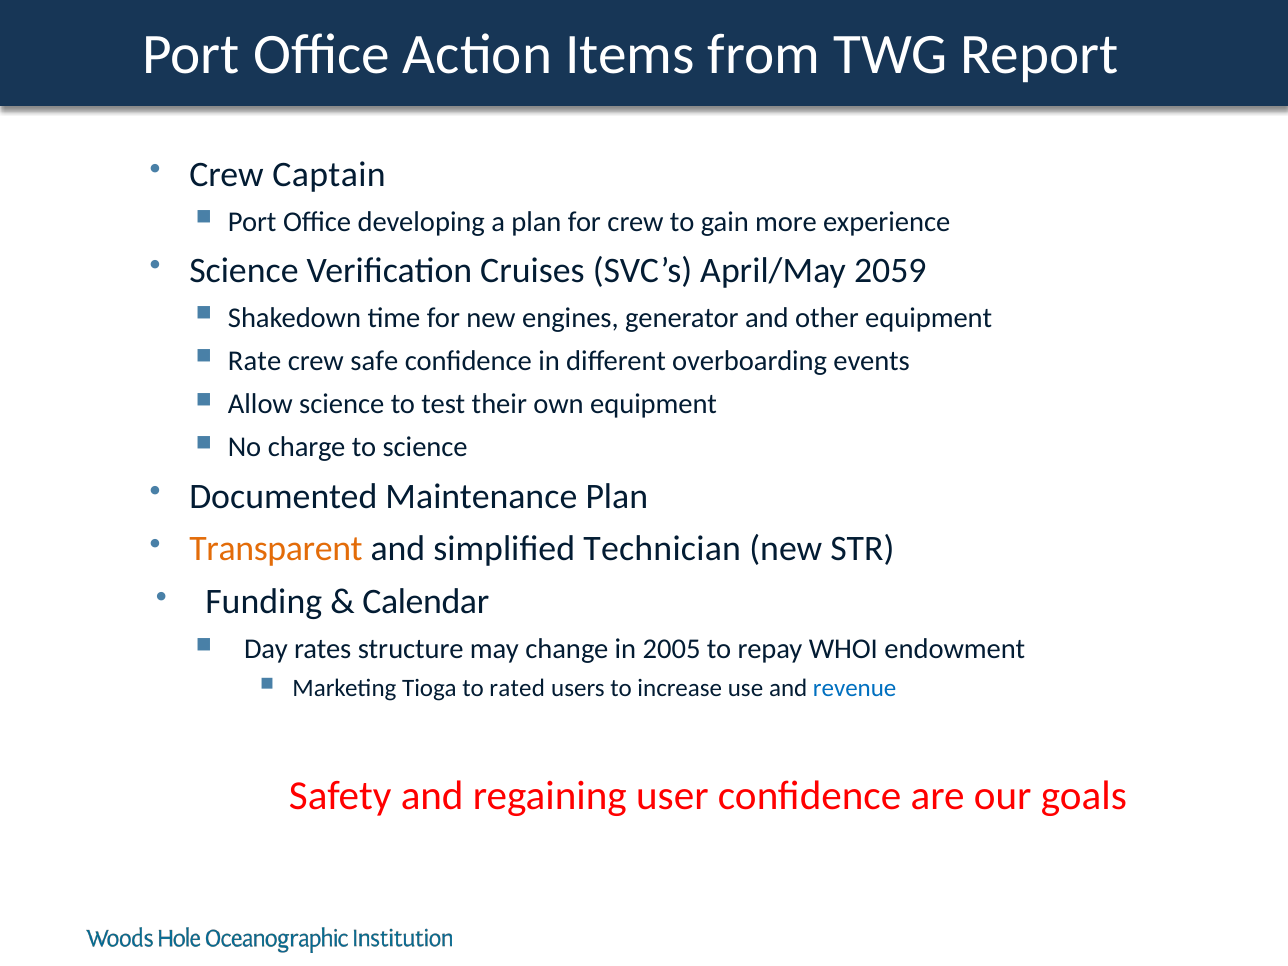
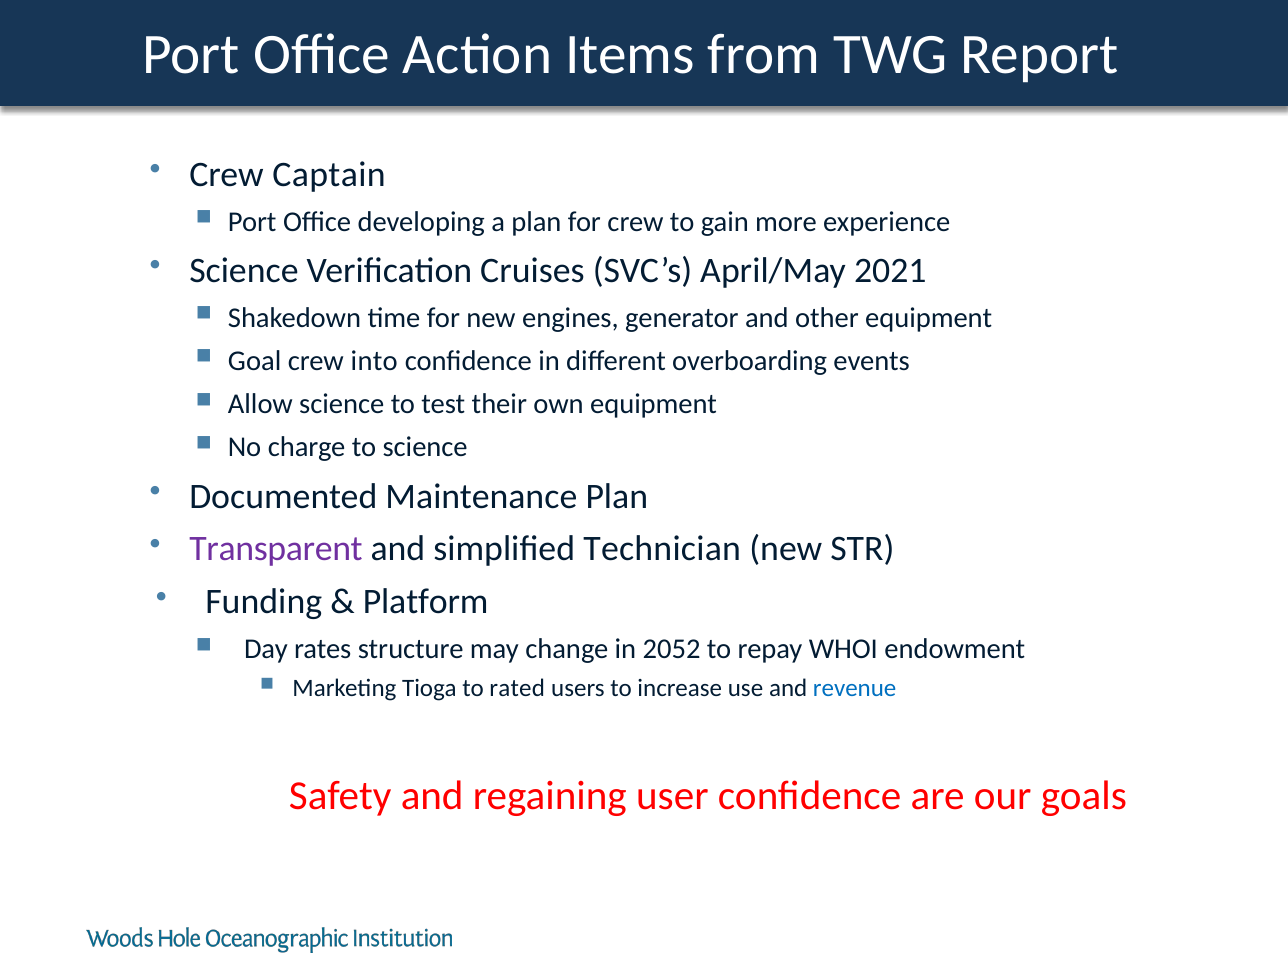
2059: 2059 -> 2021 (890, 271)
Rate: Rate -> Goal (255, 361)
safe: safe -> into (374, 361)
Transparent colour: orange -> purple (276, 549)
Calendar: Calendar -> Platform (426, 602)
2005: 2005 -> 2052 (672, 649)
